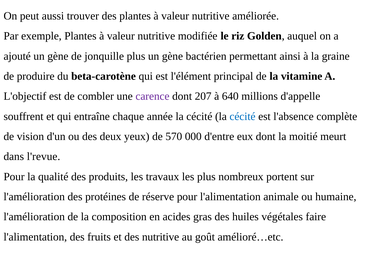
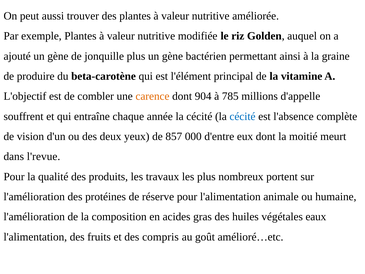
carence colour: purple -> orange (152, 96)
207: 207 -> 904 (203, 96)
640: 640 -> 785 (230, 96)
570: 570 -> 857 (174, 136)
faire: faire -> eaux (316, 217)
des nutritive: nutritive -> compris (160, 237)
